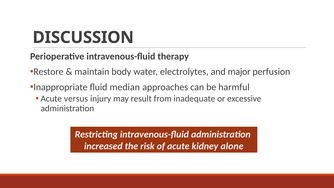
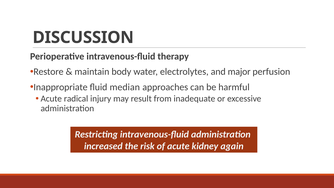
versus: versus -> radical (76, 99)
alone: alone -> again (232, 146)
